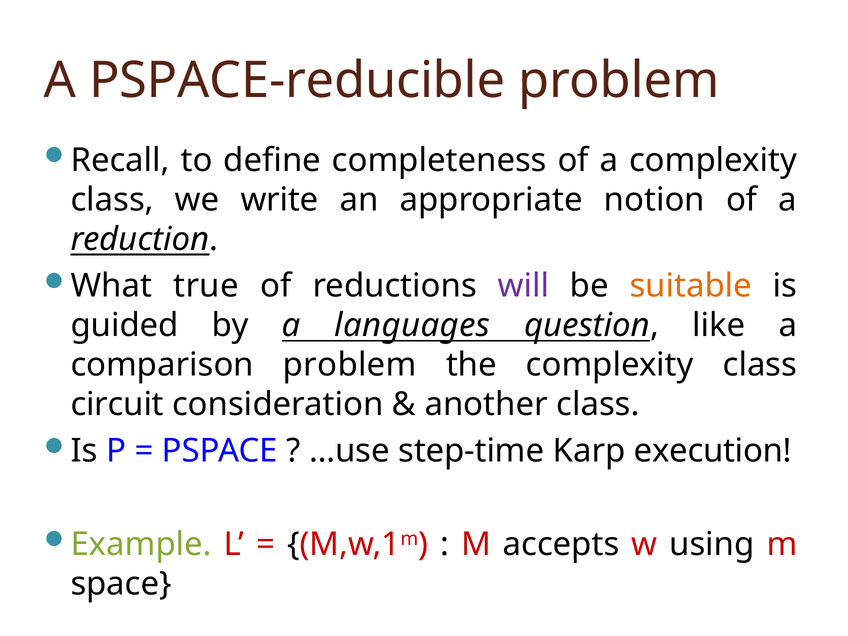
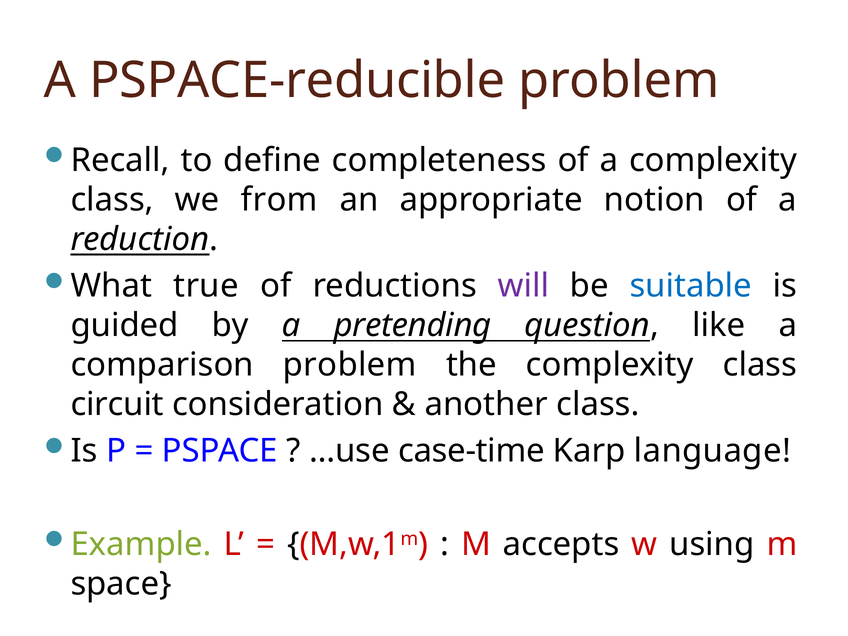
write: write -> from (279, 200)
suitable colour: orange -> blue (691, 286)
languages: languages -> pretending (413, 326)
step-time: step-time -> case-time (471, 451)
execution: execution -> language (712, 451)
